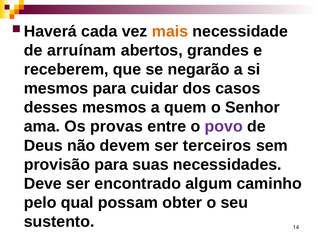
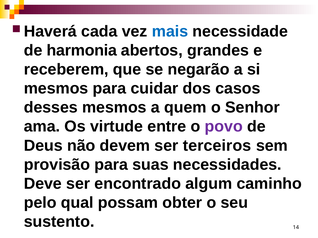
mais colour: orange -> blue (170, 31)
arruínam: arruínam -> harmonia (82, 50)
provas: provas -> virtude (117, 127)
